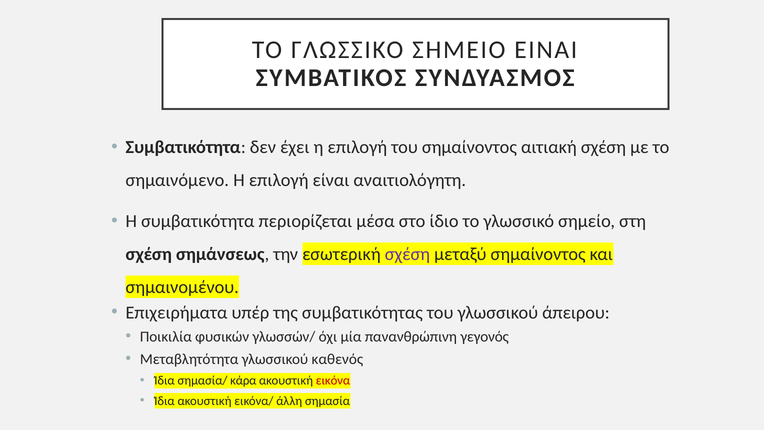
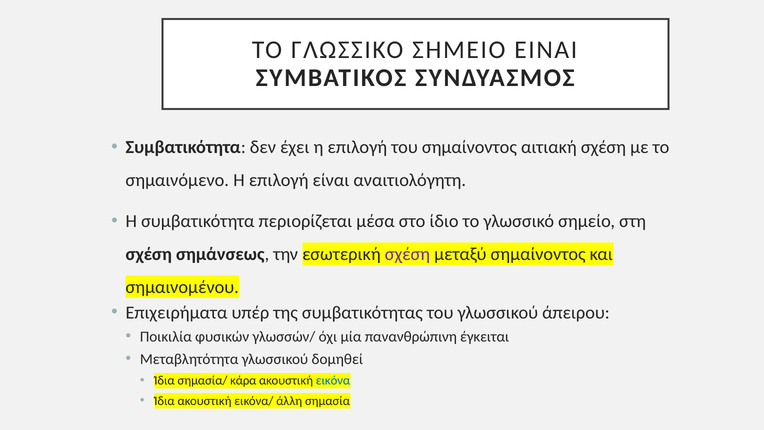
γεγονός: γεγονός -> έγκειται (485, 337)
καθενός: καθενός -> δομηθεί (337, 359)
εικόνα colour: red -> blue (333, 381)
